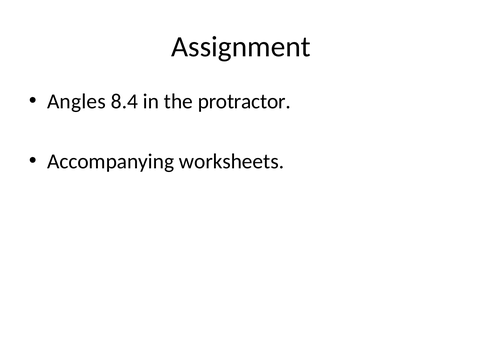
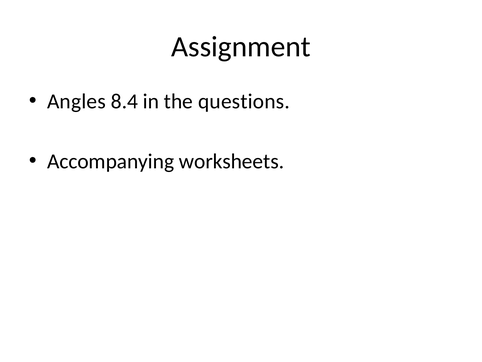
protractor: protractor -> questions (244, 101)
